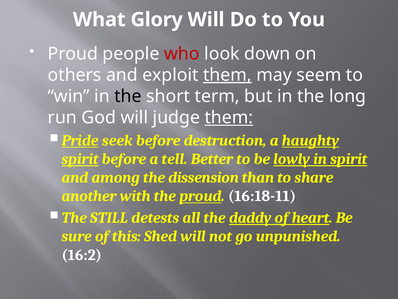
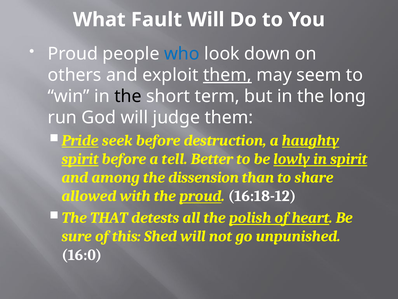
Glory: Glory -> Fault (156, 20)
who colour: red -> blue (182, 54)
them underline: present -> none (229, 117)
another: another -> allowed (89, 196)
16:18-11: 16:18-11 -> 16:18-12 (262, 196)
STILL: STILL -> THAT (109, 217)
daddy: daddy -> polish (250, 217)
16:2: 16:2 -> 16:0 (82, 255)
